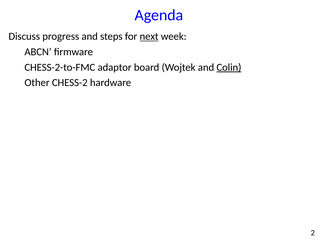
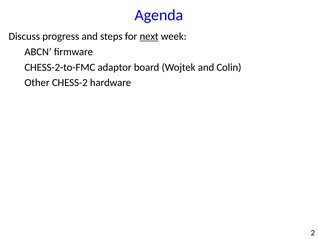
Colin underline: present -> none (229, 67)
